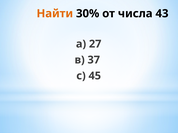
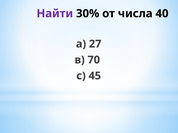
Найти colour: orange -> purple (55, 14)
43: 43 -> 40 (162, 14)
37: 37 -> 70 (94, 60)
